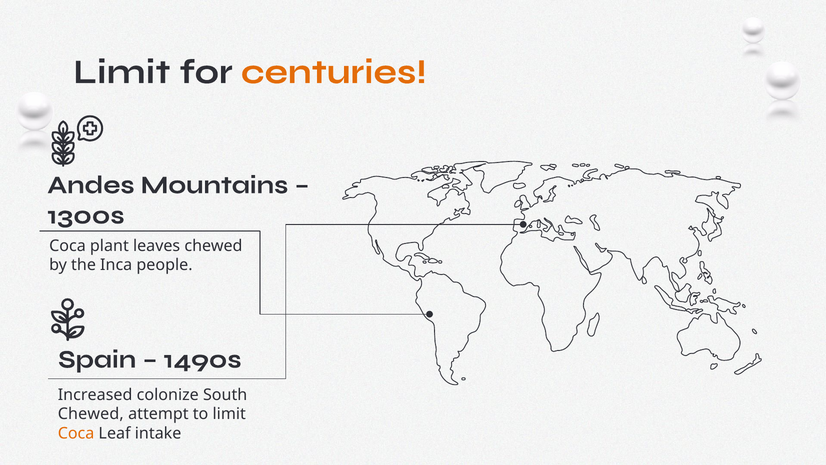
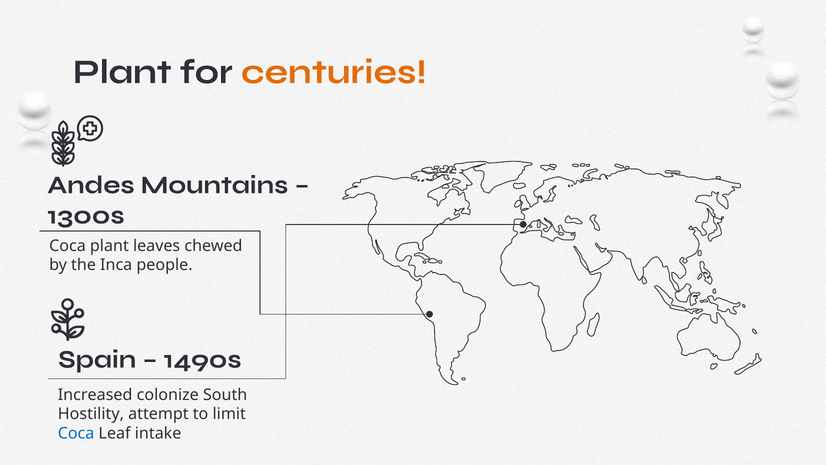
Limit: Limit -> Plant (122, 72)
Chewed: Chewed -> Hostility (91, 414)
Coca colour: orange -> blue (76, 433)
